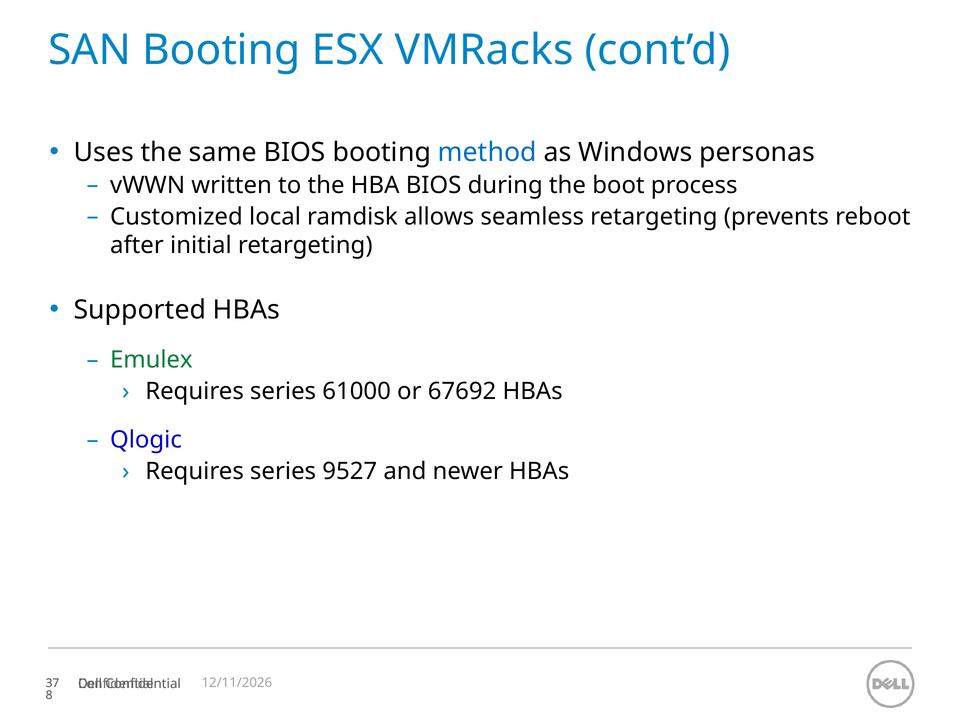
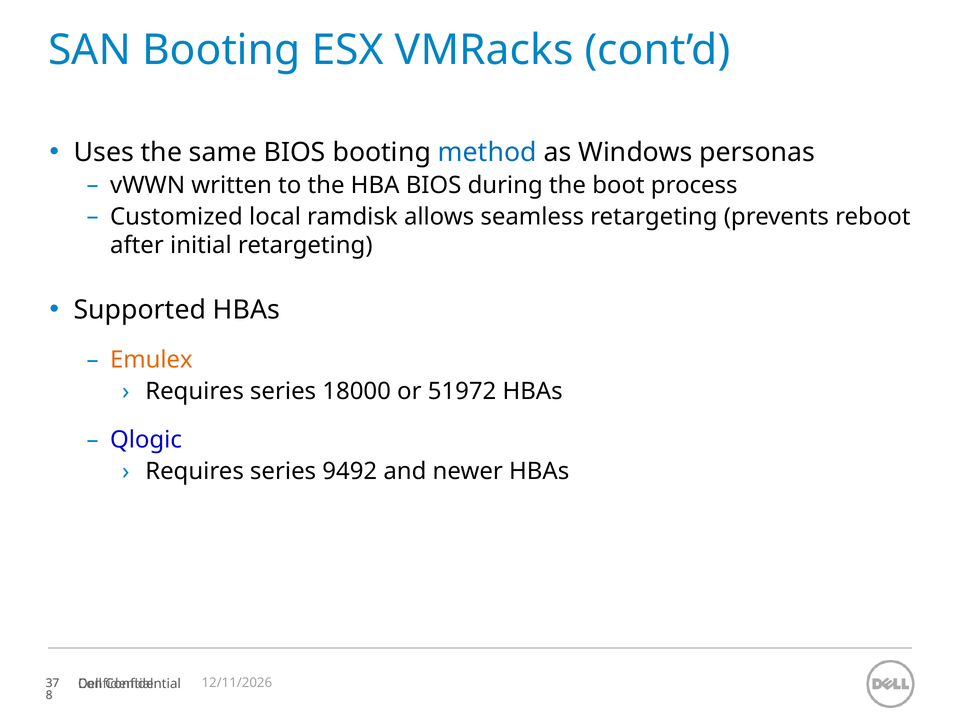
Emulex colour: green -> orange (151, 360)
61000: 61000 -> 18000 (357, 392)
67692: 67692 -> 51972 (462, 392)
9527: 9527 -> 9492 (350, 471)
